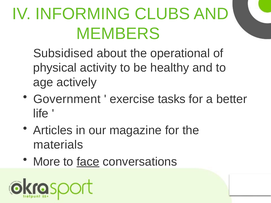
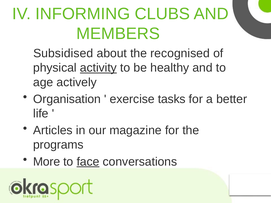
operational: operational -> recognised (180, 53)
activity underline: none -> present (98, 68)
Government: Government -> Organisation (67, 99)
materials: materials -> programs (58, 145)
